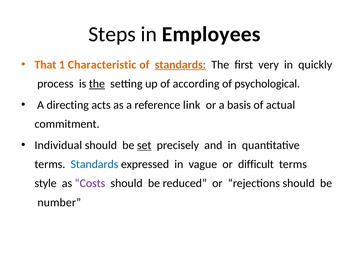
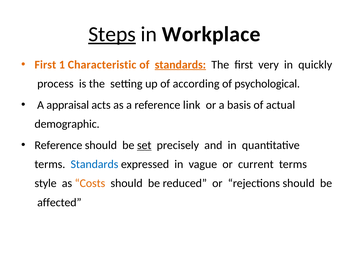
Steps underline: none -> present (112, 34)
Employees: Employees -> Workplace (211, 34)
That: That -> First (45, 65)
the underline: present -> none (97, 84)
directing: directing -> appraisal (68, 105)
commitment: commitment -> demographic (67, 124)
Individual: Individual -> Reference (58, 145)
difficult: difficult -> current (256, 165)
Costs colour: purple -> orange (90, 184)
number: number -> affected (59, 203)
